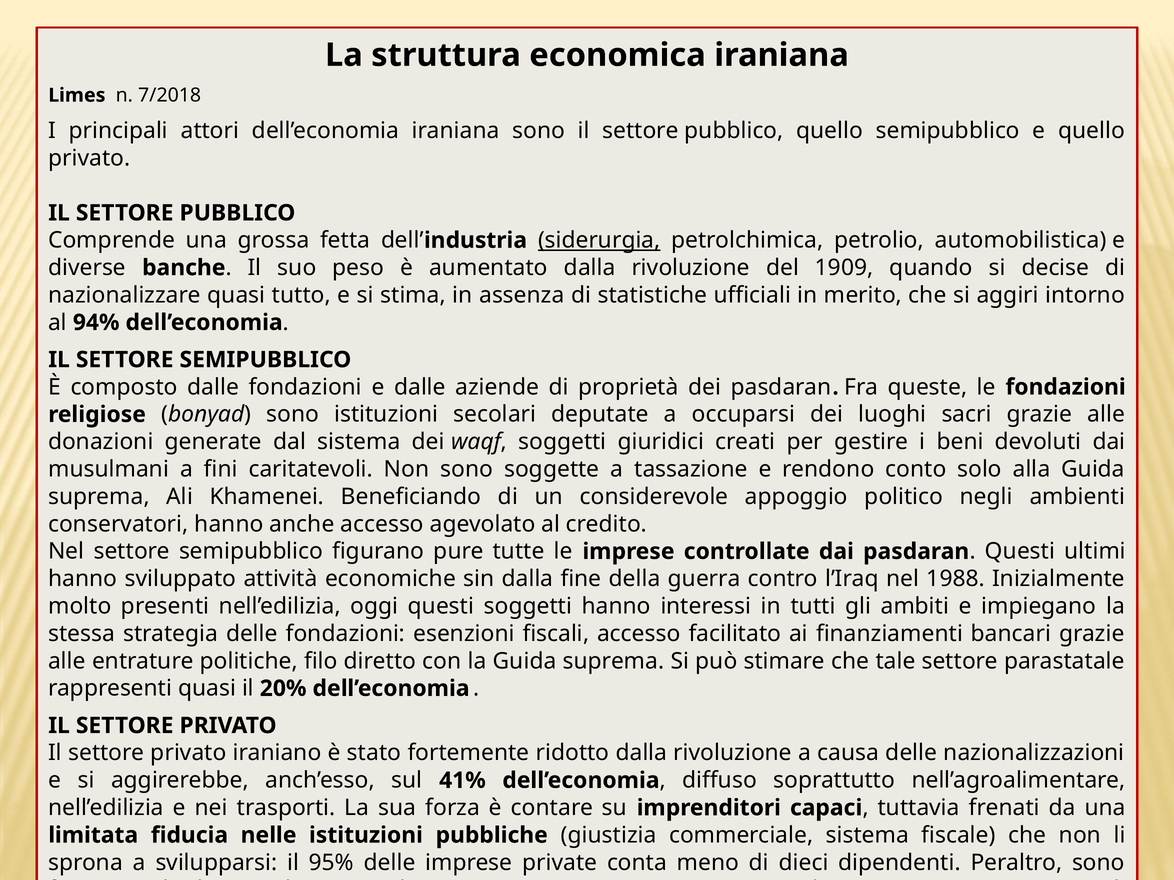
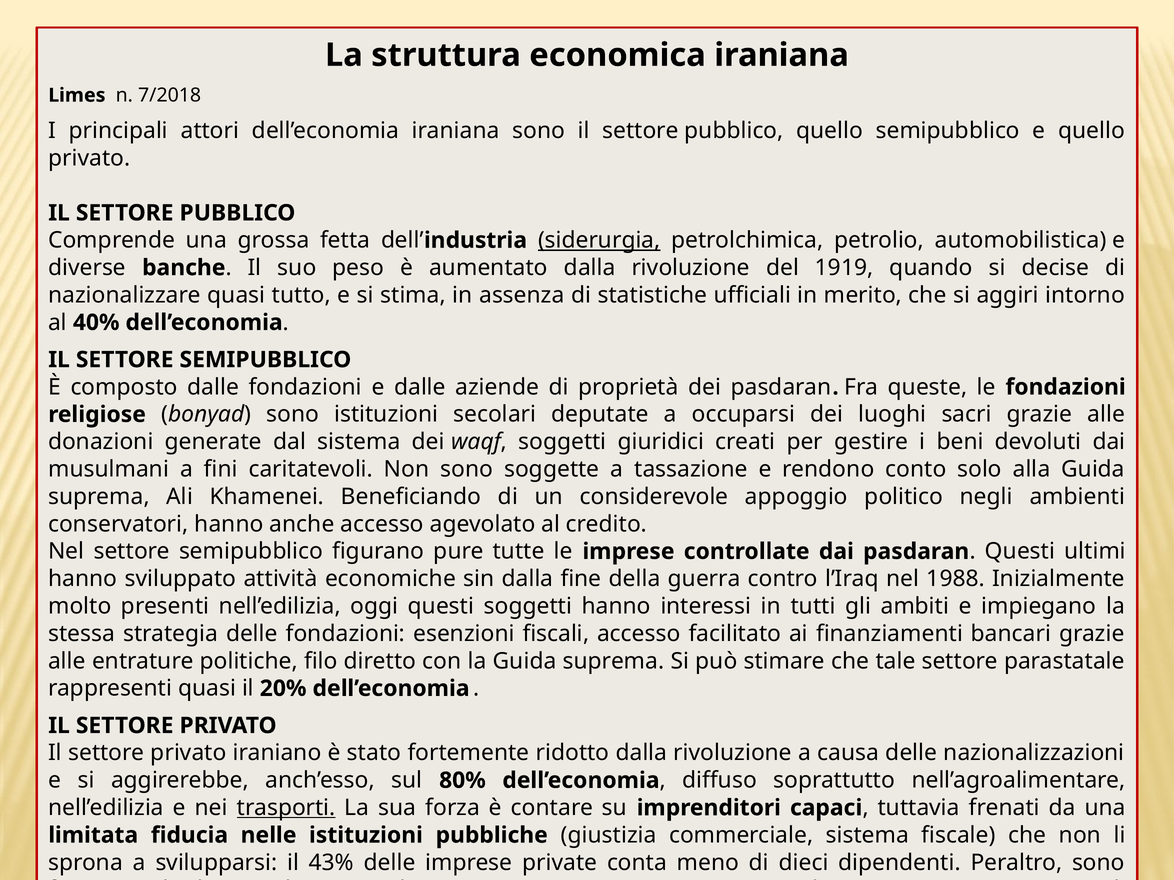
1909: 1909 -> 1919 (844, 268)
94%: 94% -> 40% (96, 323)
41%: 41% -> 80% (462, 781)
trasporti underline: none -> present (286, 808)
95%: 95% -> 43% (331, 863)
